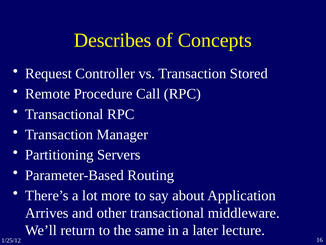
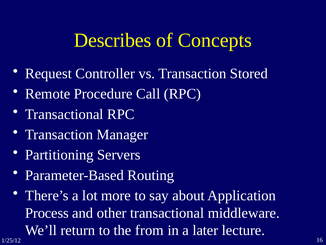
Arrives: Arrives -> Process (47, 213)
same: same -> from (149, 230)
